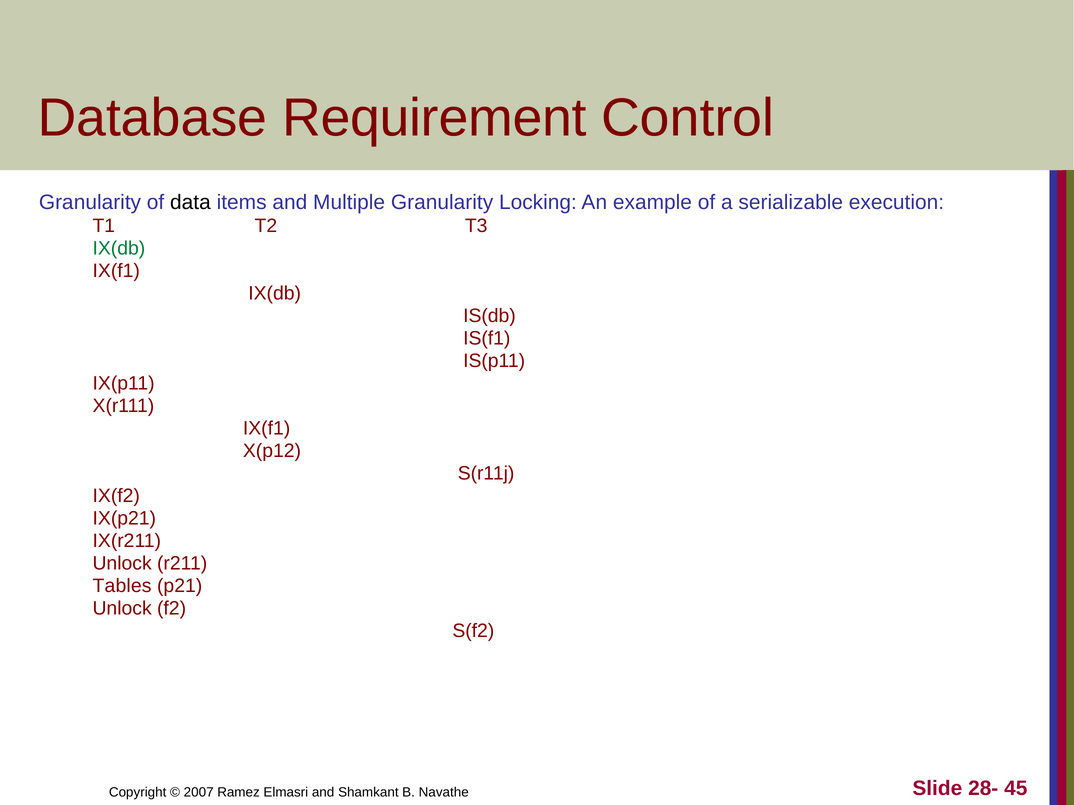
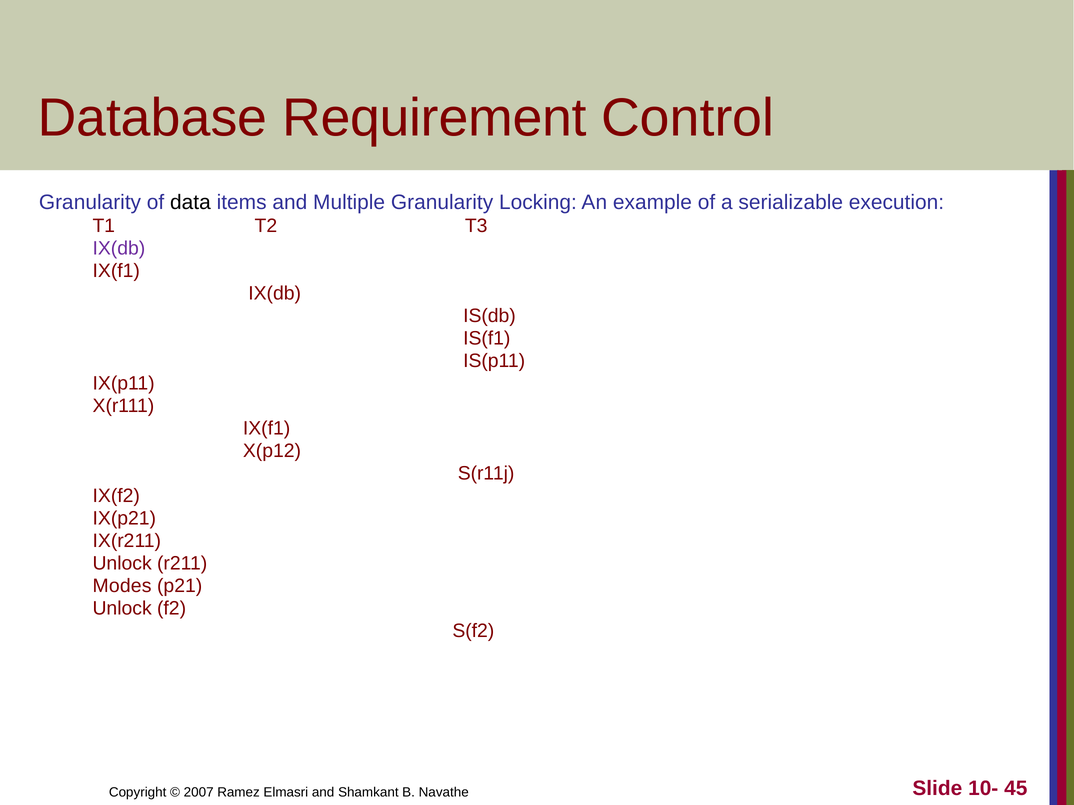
IX(db colour: green -> purple (119, 248)
Tables: Tables -> Modes (122, 586)
28-: 28- -> 10- (983, 789)
